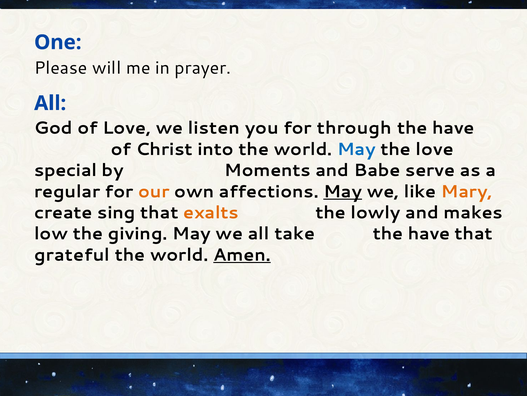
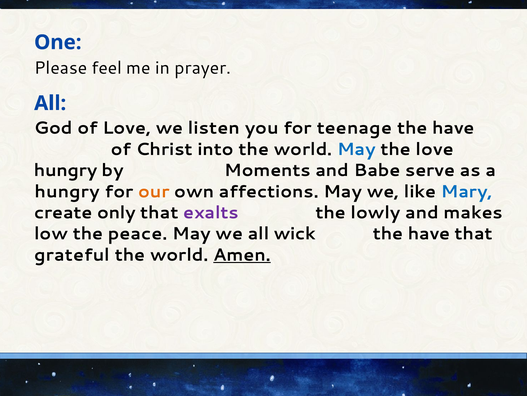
will: will -> feel (107, 68)
through: through -> teenage (354, 128)
special: special -> hungry (66, 170)
regular: regular -> hungry (67, 191)
May underline: present -> none (343, 191)
Mary colour: orange -> blue (467, 191)
sing: sing -> only (116, 212)
exalts colour: orange -> purple (211, 212)
giving: giving -> peace (138, 233)
take: take -> wick (295, 233)
